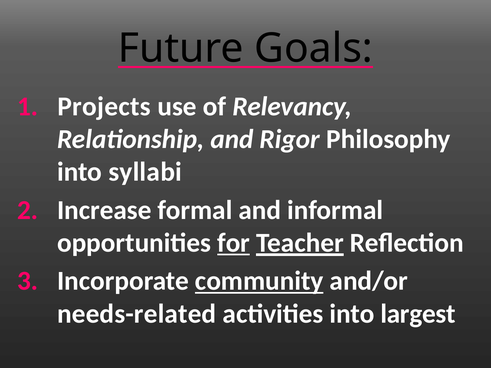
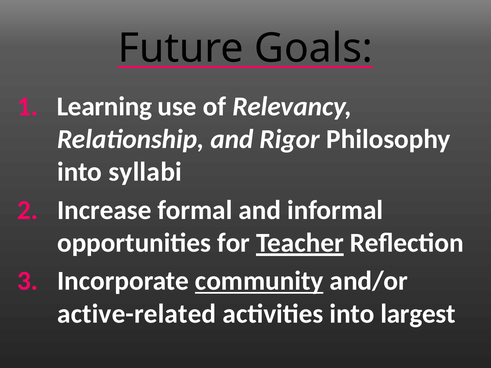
Projects: Projects -> Learning (104, 107)
for underline: present -> none (234, 243)
needs-related: needs-related -> active-related (137, 314)
